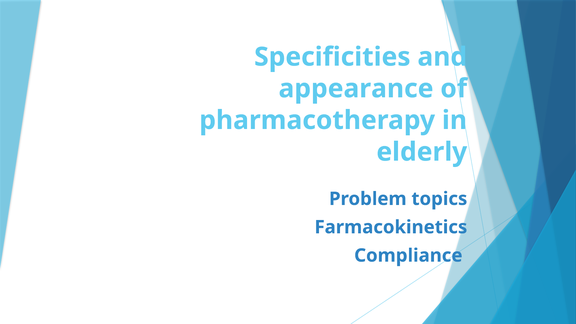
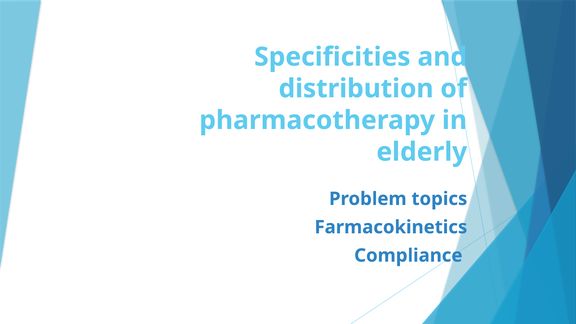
appearance: appearance -> distribution (356, 89)
